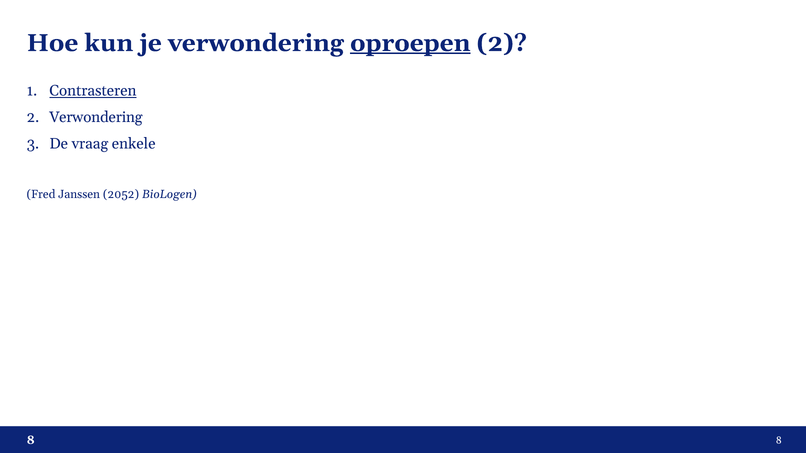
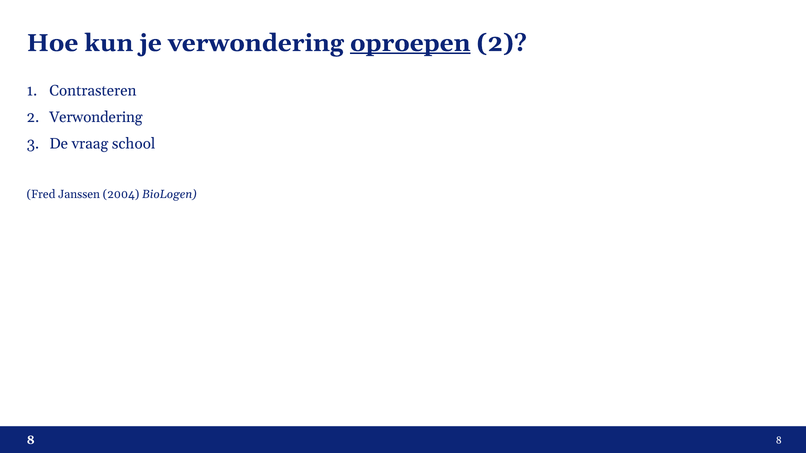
Contrasteren underline: present -> none (93, 91)
enkele: enkele -> school (134, 144)
2052: 2052 -> 2004 (121, 195)
